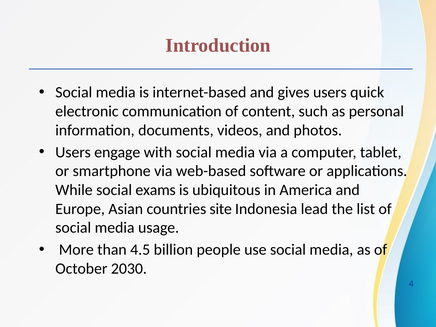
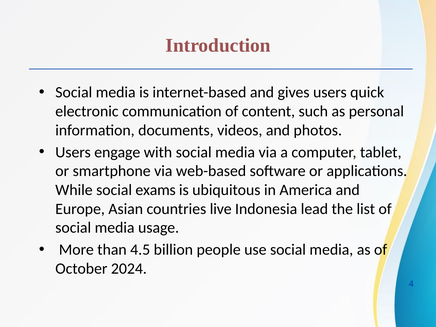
site: site -> live (221, 209)
2030: 2030 -> 2024 (129, 269)
